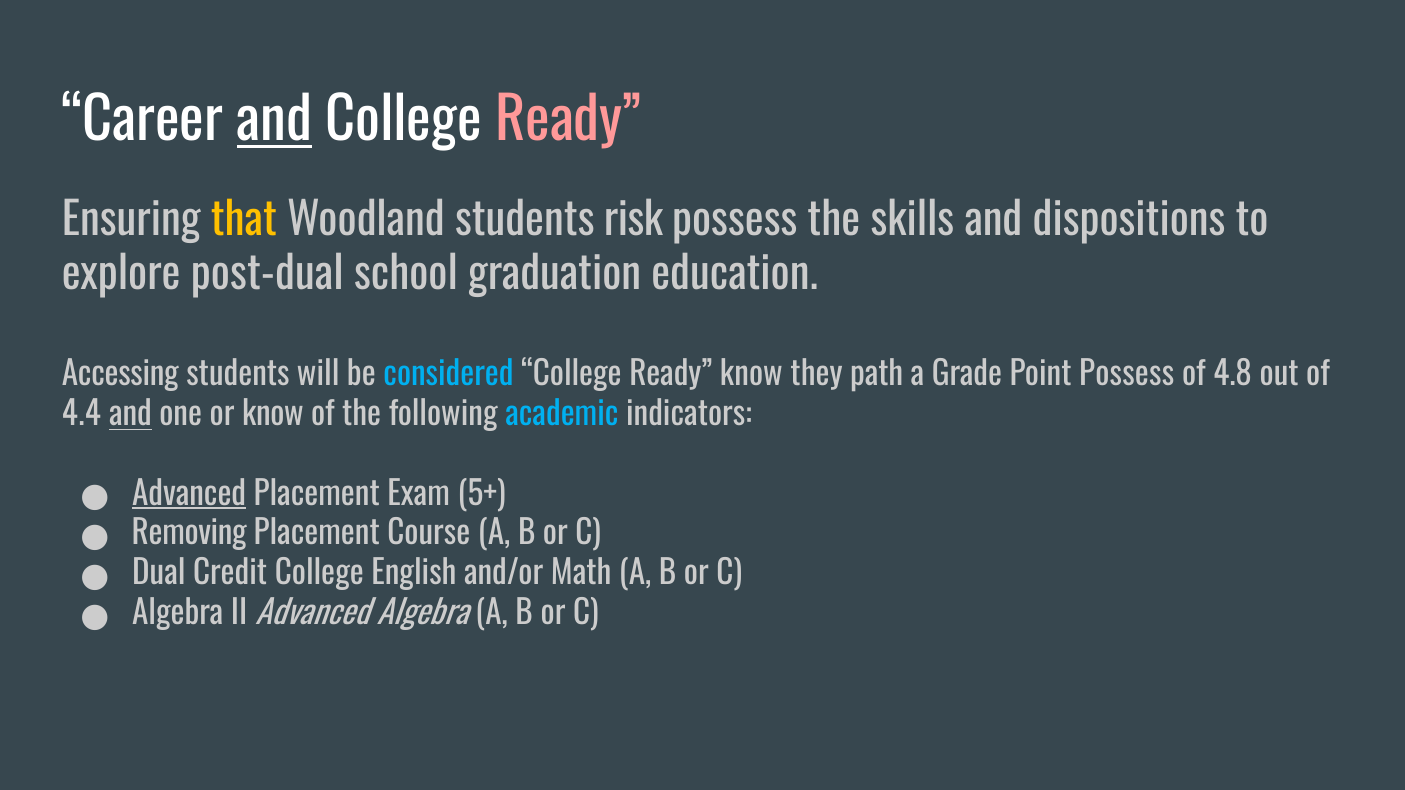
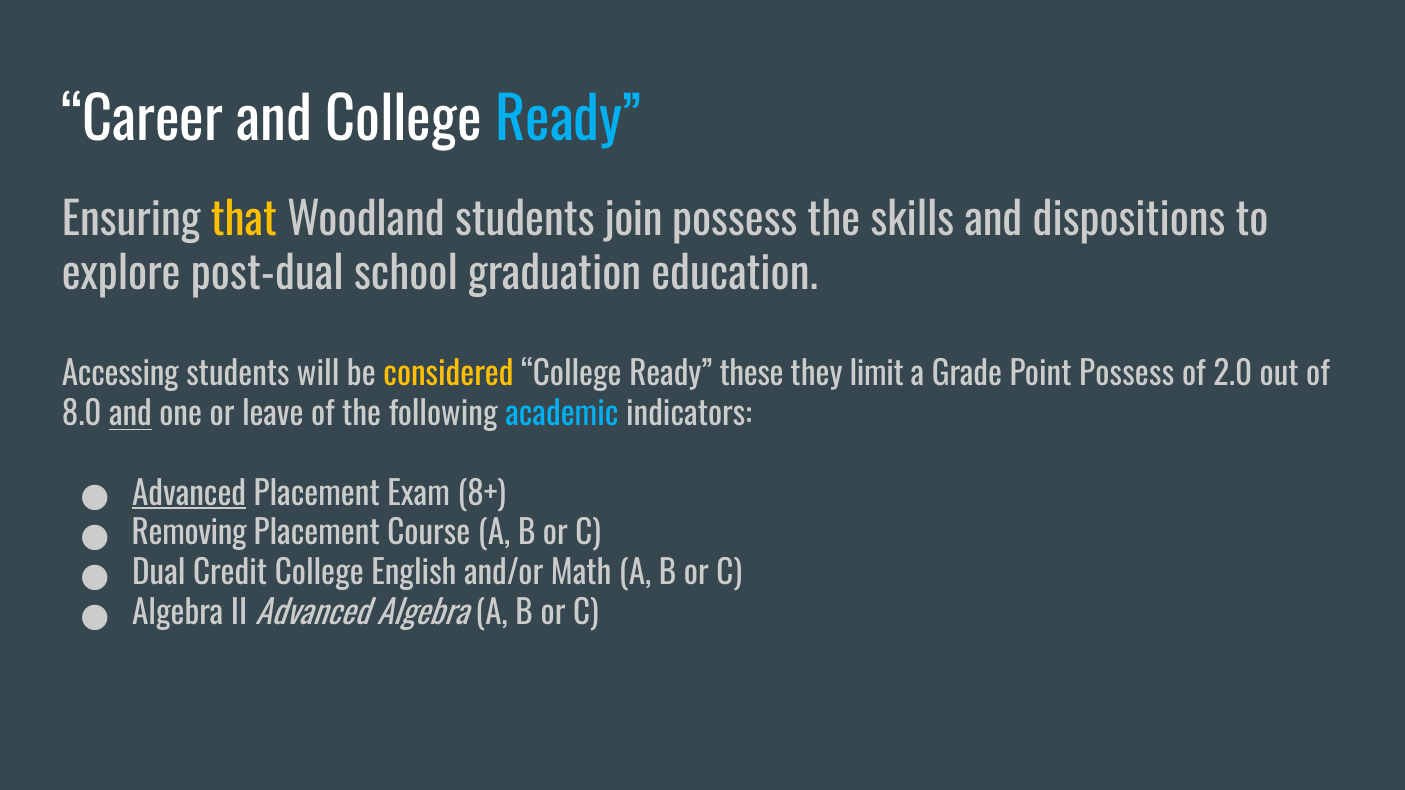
and underline: present -> none (274, 122)
Ready colour: pink -> light blue (568, 122)
risk: risk -> join (633, 221)
considered colour: light blue -> yellow (449, 375)
Ready know: know -> these (752, 375)
path: path -> limit (877, 375)
4.8: 4.8 -> 2.0 (1233, 375)
4.4: 4.4 -> 8.0 (82, 415)
or know: know -> leave (273, 415)
5+: 5+ -> 8+ (482, 494)
